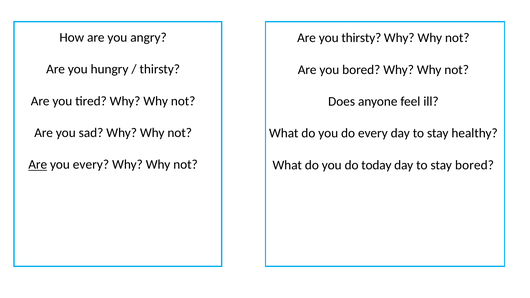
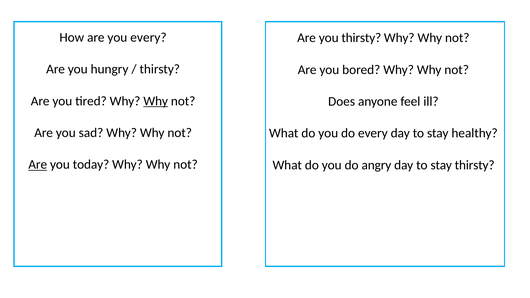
you angry: angry -> every (148, 37)
Why underline: none -> present (156, 101)
you every: every -> today (91, 165)
today: today -> angry (376, 165)
stay bored: bored -> thirsty (475, 165)
